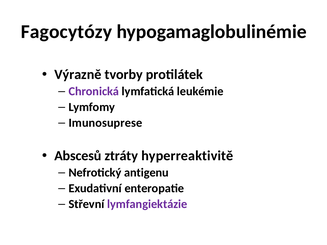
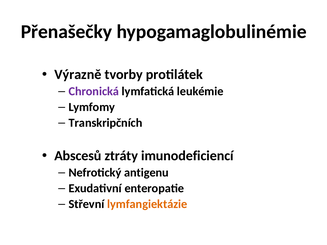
Fagocytózy: Fagocytózy -> Přenašečky (67, 32)
Imunosuprese: Imunosuprese -> Transkripčních (106, 123)
hyperreaktivitě: hyperreaktivitě -> imunodeficiencí (187, 156)
lymfangiektázie colour: purple -> orange (147, 204)
